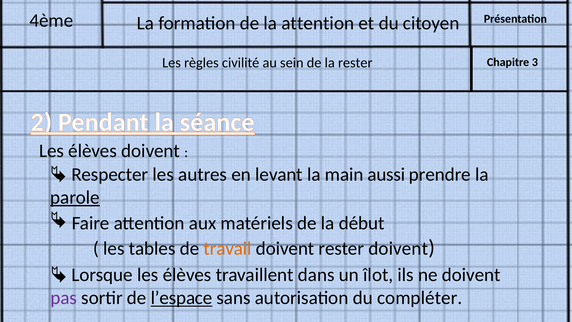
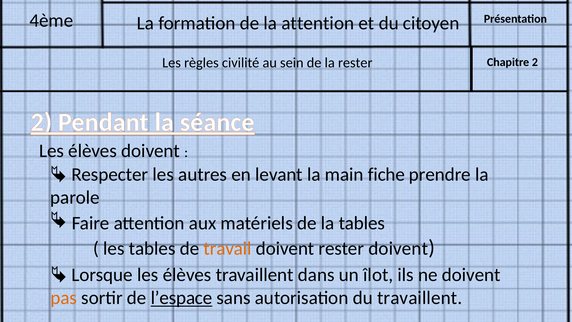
Chapitre 3: 3 -> 2 (535, 62)
aussi: aussi -> fiche (386, 174)
parole underline: present -> none (75, 197)
la début: début -> tables (362, 223)
pas colour: purple -> orange (64, 298)
du compléter: compléter -> travaillent (420, 298)
